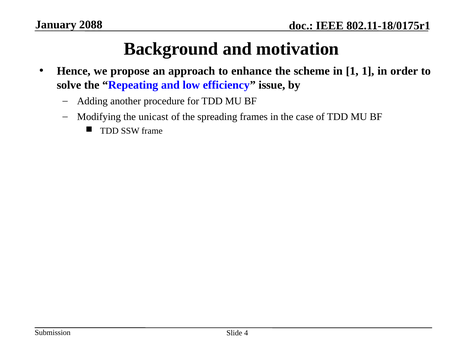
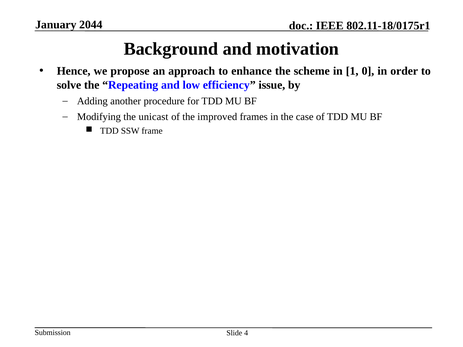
2088: 2088 -> 2044 (91, 25)
1 1: 1 -> 0 (368, 71)
spreading: spreading -> improved (217, 117)
